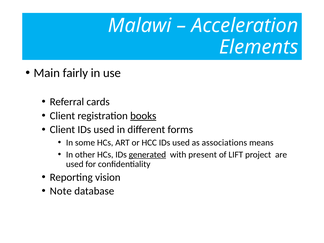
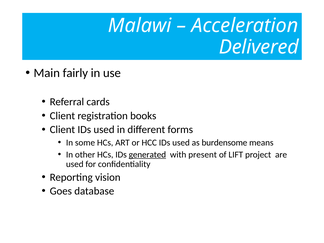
Elements: Elements -> Delivered (259, 47)
books underline: present -> none (143, 116)
associations: associations -> burdensome (224, 143)
Note: Note -> Goes (61, 191)
